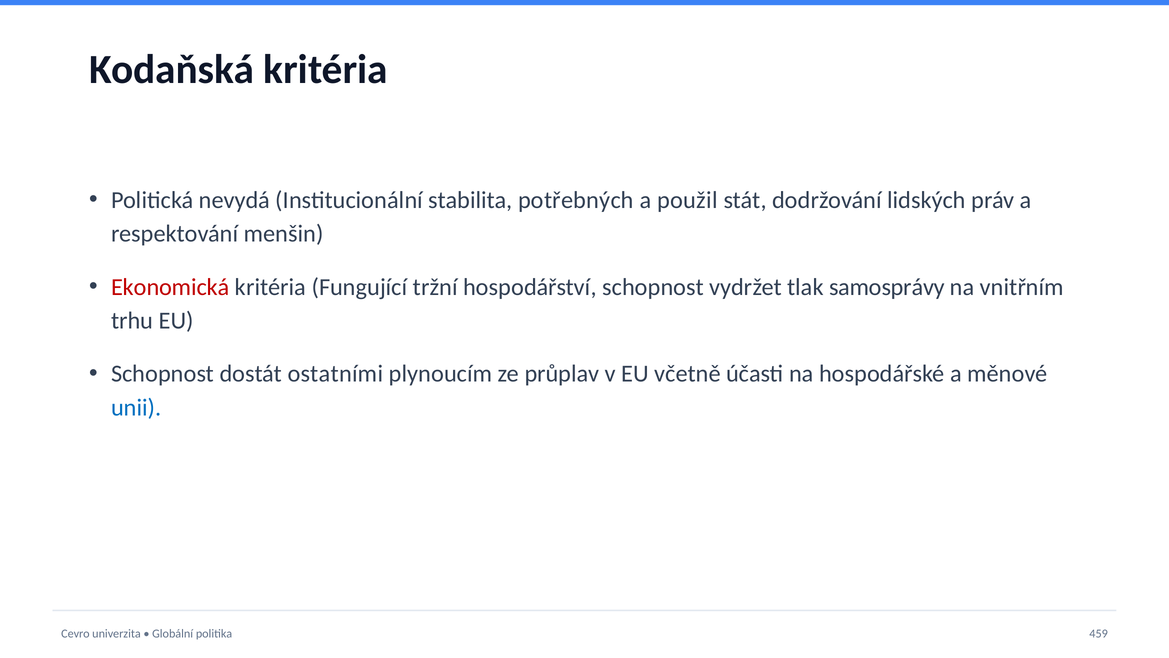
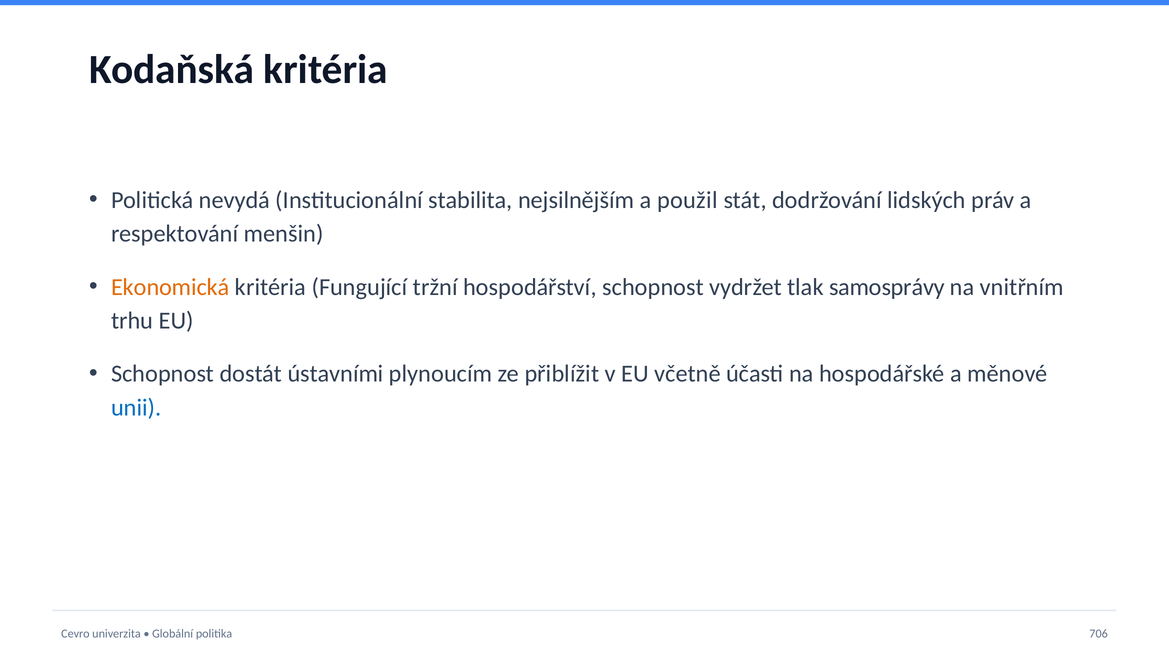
potřebných: potřebných -> nejsilnějším (576, 200)
Ekonomická colour: red -> orange (170, 287)
ostatními: ostatními -> ústavními (336, 374)
průplav: průplav -> přiblížit (562, 374)
459: 459 -> 706 (1099, 633)
